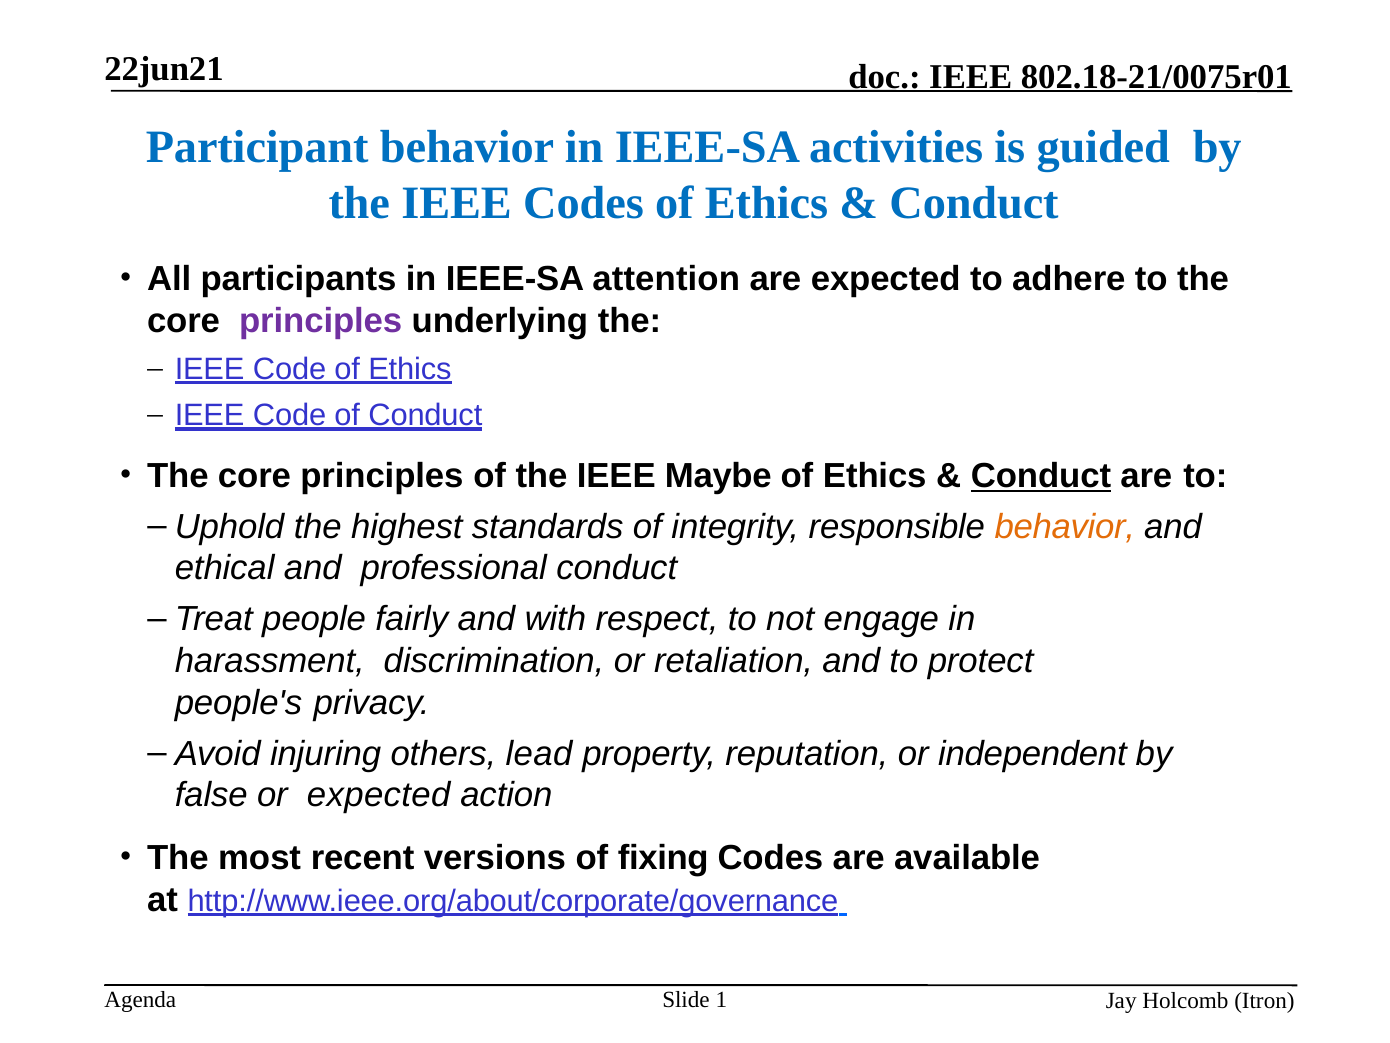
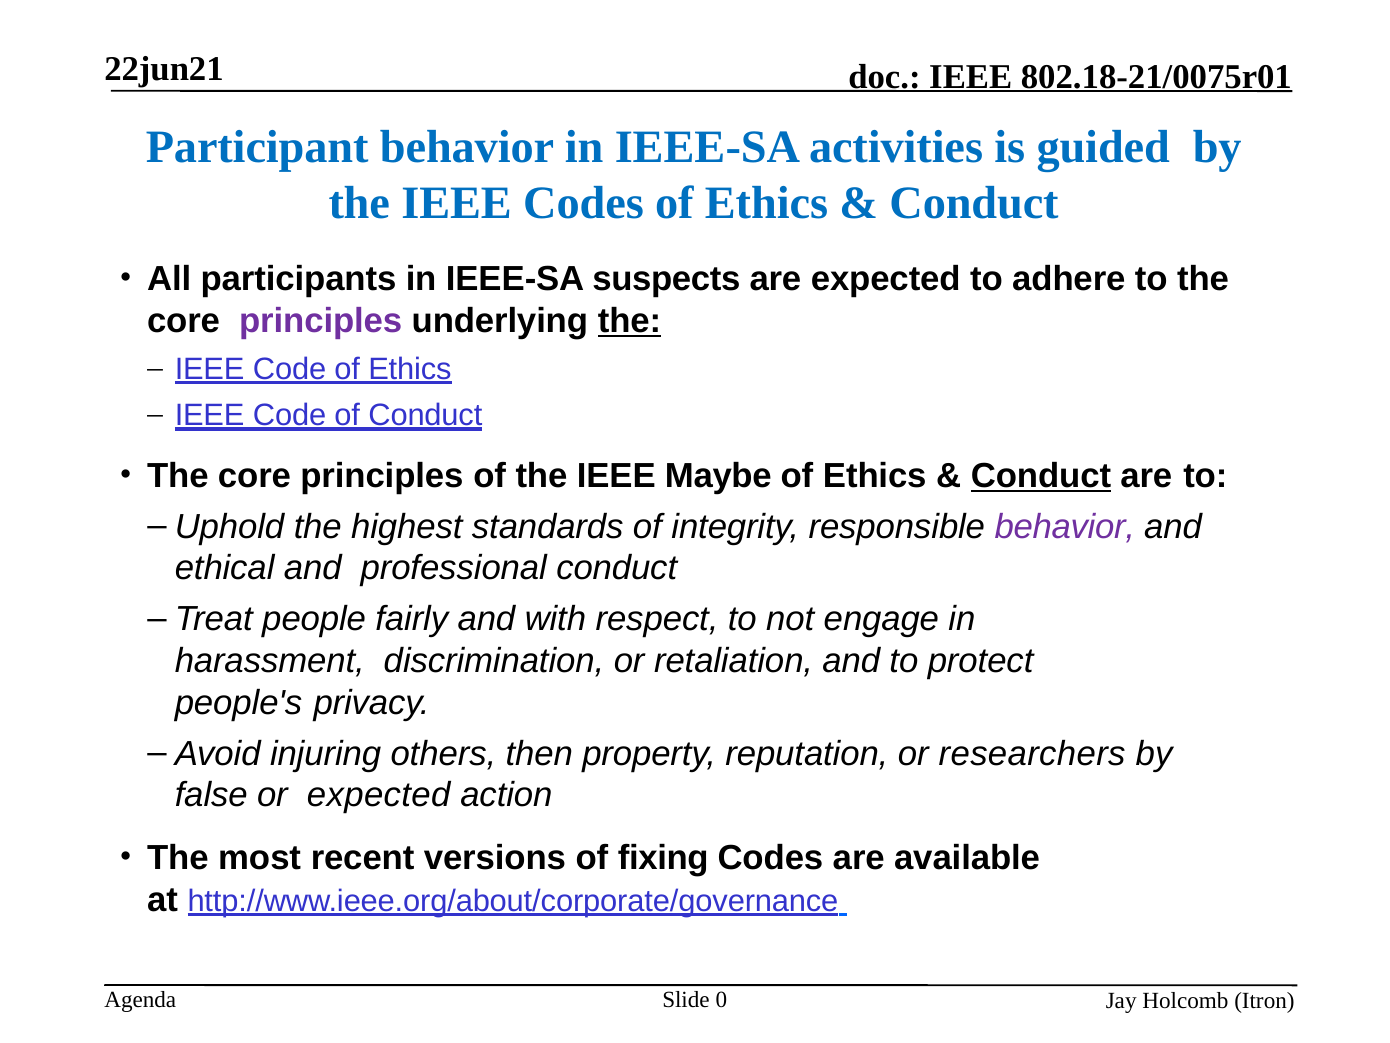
attention: attention -> suspects (666, 279)
the underline: none -> present (630, 321)
behavior colour: orange -> purple (1065, 527)
lead: lead -> then (539, 753)
independent: independent -> researchers (1032, 753)
1: 1 -> 0 (721, 1000)
